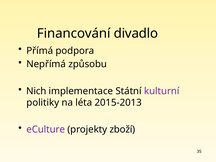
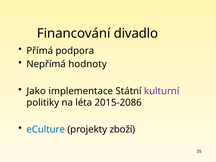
způsobu: způsobu -> hodnoty (88, 64)
Nich: Nich -> Jako (36, 91)
2015-2013: 2015-2013 -> 2015-2086 (118, 103)
eCulture colour: purple -> blue (46, 129)
